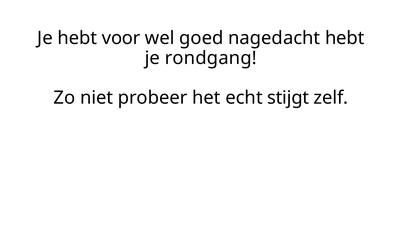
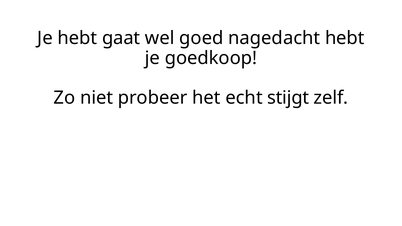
voor: voor -> gaat (121, 38)
rondgang: rondgang -> goedkoop (211, 58)
